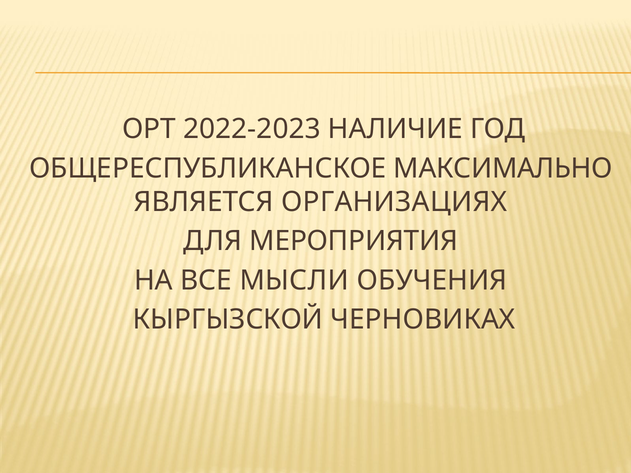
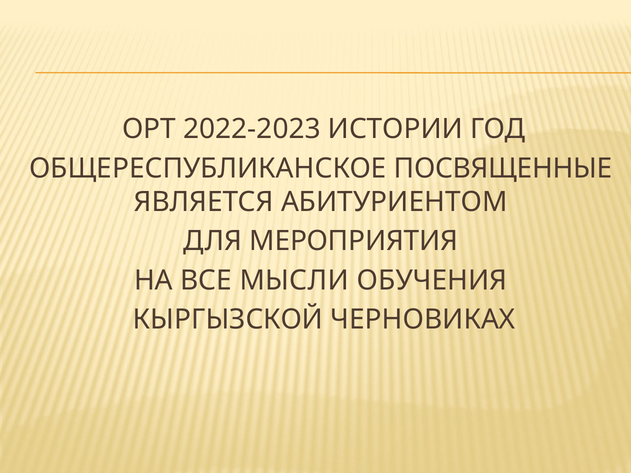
НАЛИЧИЕ: НАЛИЧИЕ -> ИСТОРИИ (395, 129)
МАКСИМАЛЬНО: МАКСИМАЛЬНО -> ПОСВЯЩЕННЫЕ (503, 168)
ОРГАНИЗАЦИЯХ: ОРГАНИЗАЦИЯХ -> АБИТУРИЕНТОМ (394, 202)
